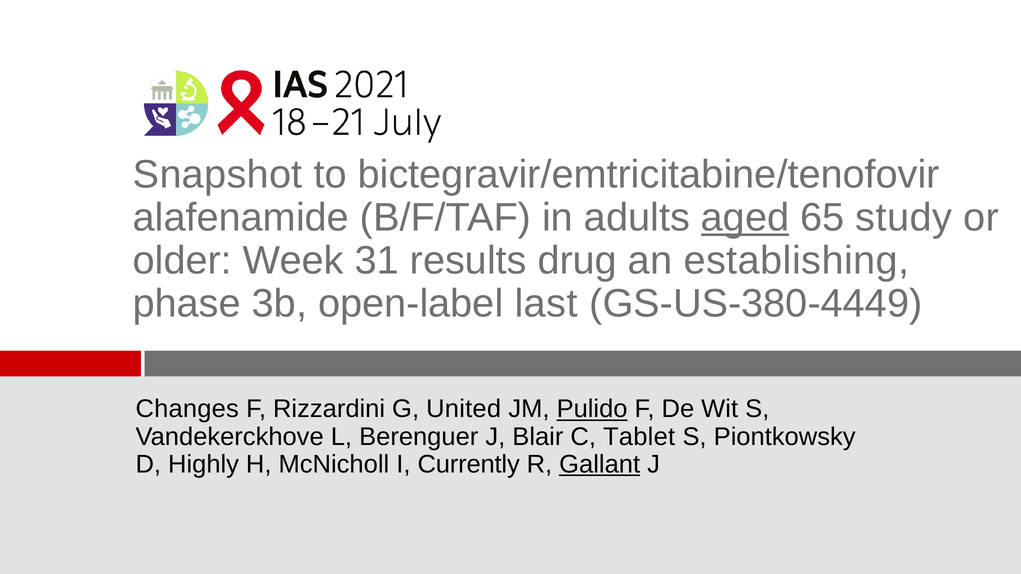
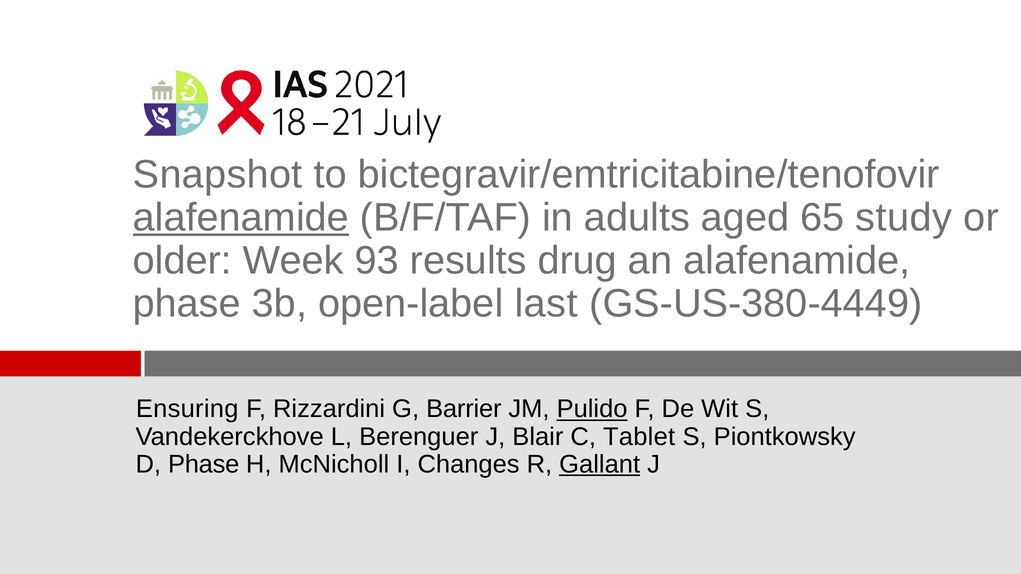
alafenamide underline: none -> present (241, 218)
aged underline: present -> none (745, 218)
31: 31 -> 93 (377, 261)
an establishing: establishing -> alafenamide (797, 261)
Changes: Changes -> Ensuring (187, 409)
United: United -> Barrier (464, 409)
D Highly: Highly -> Phase (204, 464)
Currently: Currently -> Changes (469, 464)
